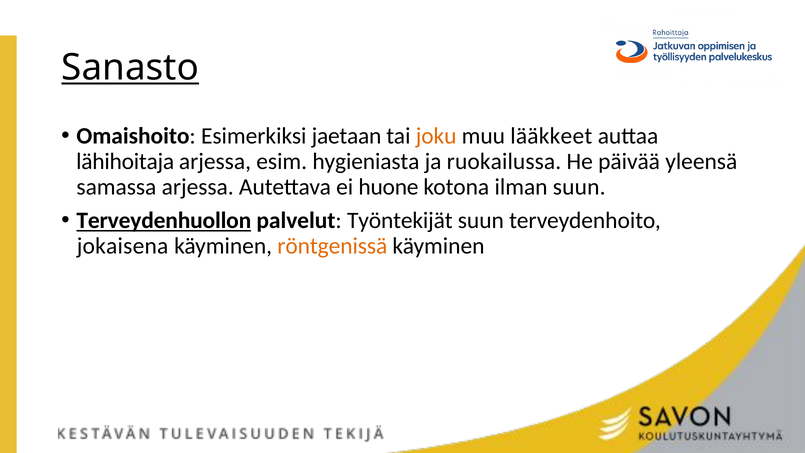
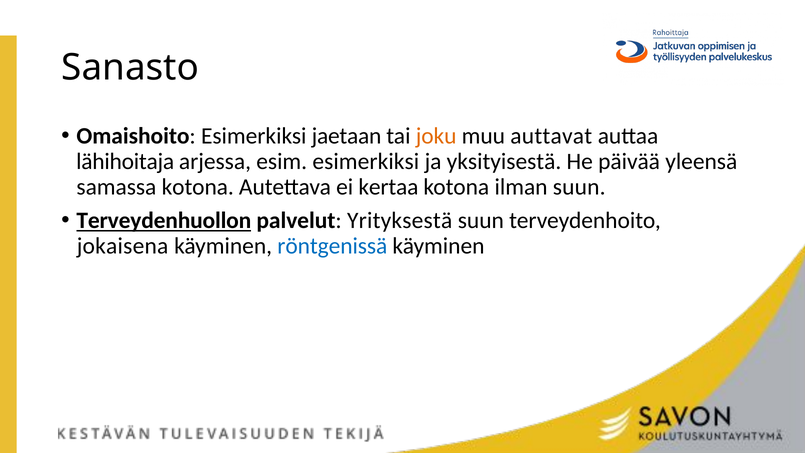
Sanasto underline: present -> none (130, 68)
lääkkeet: lääkkeet -> auttavat (551, 136)
esim hygieniasta: hygieniasta -> esimerkiksi (366, 161)
ruokailussa: ruokailussa -> yksityisestä (504, 161)
samassa arjessa: arjessa -> kotona (198, 187)
huone: huone -> kertaa (388, 187)
Työntekijät: Työntekijät -> Yrityksestä (400, 221)
röntgenissä colour: orange -> blue (332, 246)
